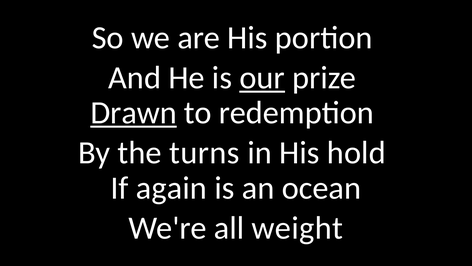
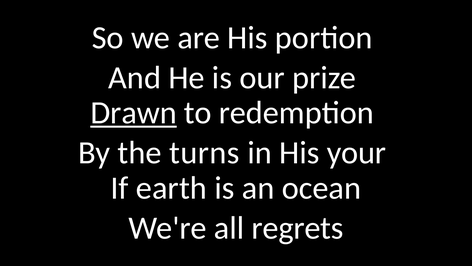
our underline: present -> none (262, 78)
hold: hold -> your (357, 153)
again: again -> earth (171, 188)
weight: weight -> regrets (297, 228)
